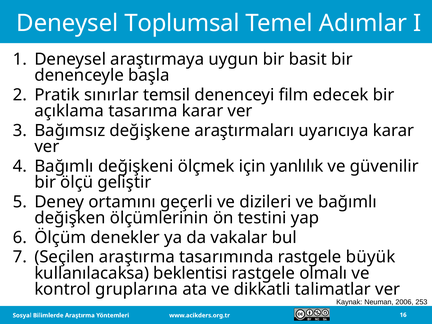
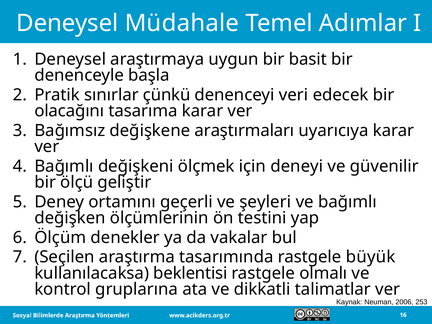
Toplumsal: Toplumsal -> Müdahale (182, 23)
temsil: temsil -> çünkü (167, 95)
film: film -> veri (294, 95)
açıklama: açıklama -> olacağını (69, 111)
yanlılık: yanlılık -> deneyi (297, 166)
dizileri: dizileri -> şeyleri (265, 202)
